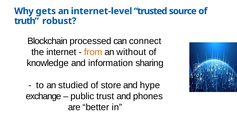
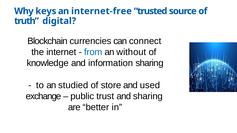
gets: gets -> keys (46, 11)
internet-level: internet-level -> internet-free (101, 11)
robust: robust -> digital (59, 21)
processed: processed -> currencies (90, 41)
from colour: orange -> blue (93, 52)
hype: hype -> used (150, 85)
and phones: phones -> sharing (148, 96)
